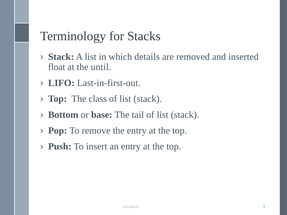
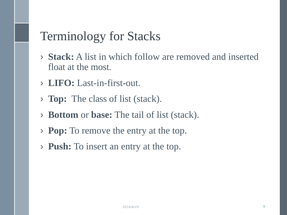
details: details -> follow (147, 57)
until: until -> most (101, 67)
